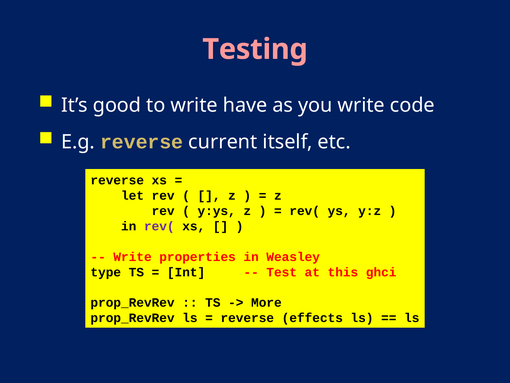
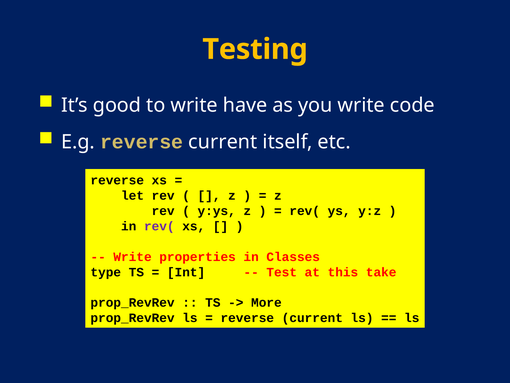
Testing colour: pink -> yellow (255, 49)
Weasley: Weasley -> Classes (293, 256)
ghci: ghci -> take (381, 272)
effects: effects -> current (312, 318)
